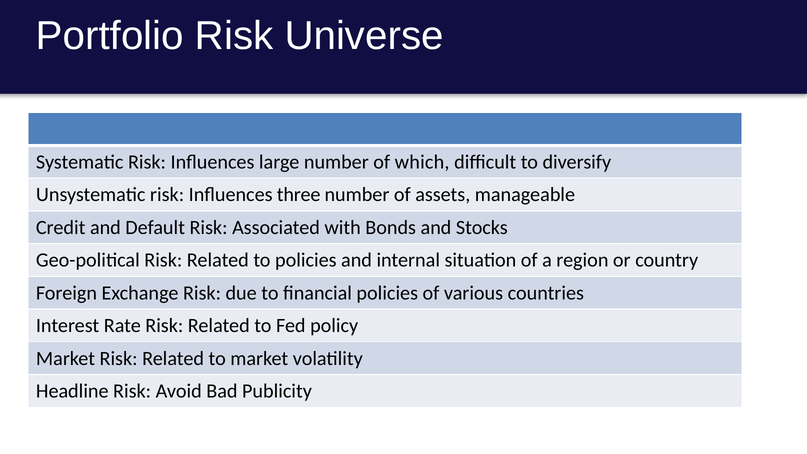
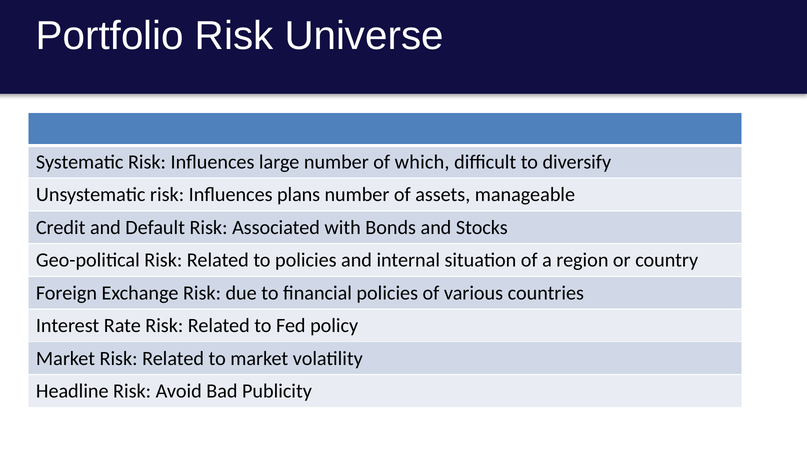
three: three -> plans (299, 195)
